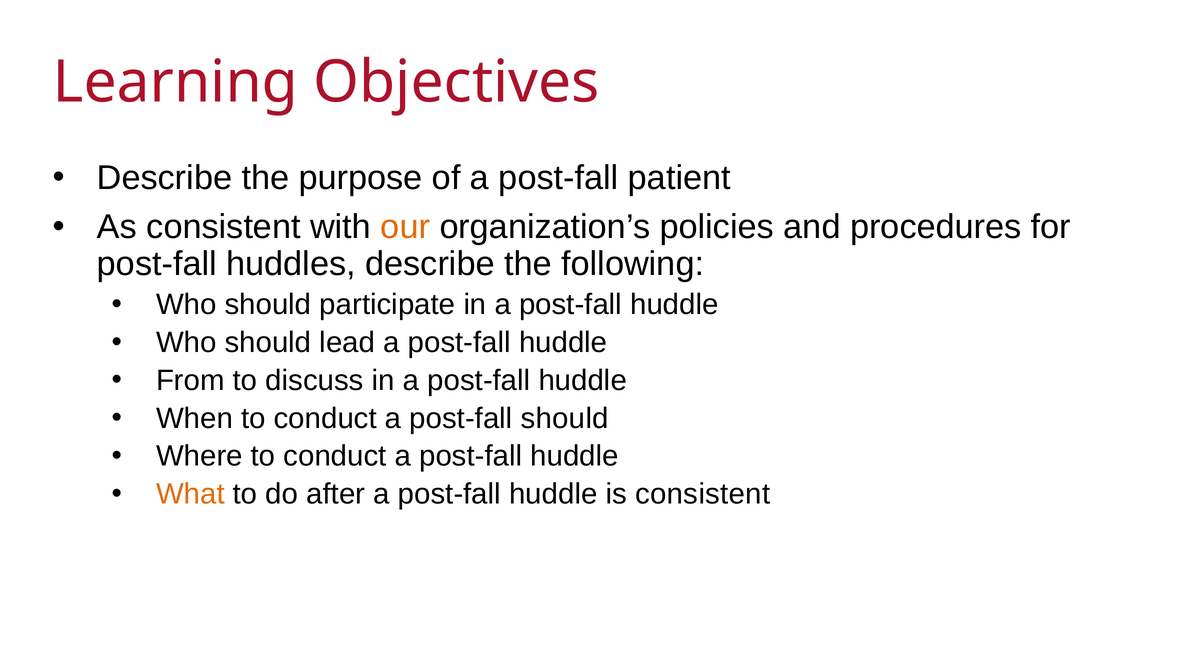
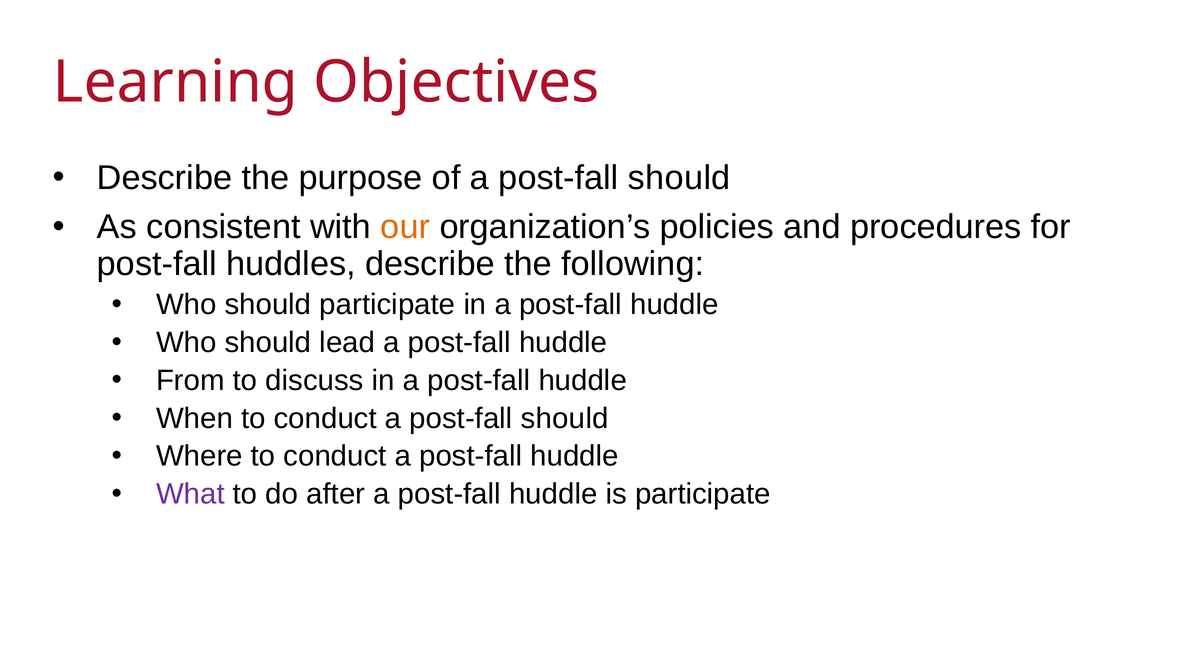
of a post-fall patient: patient -> should (679, 178)
What colour: orange -> purple (190, 494)
is consistent: consistent -> participate (703, 494)
